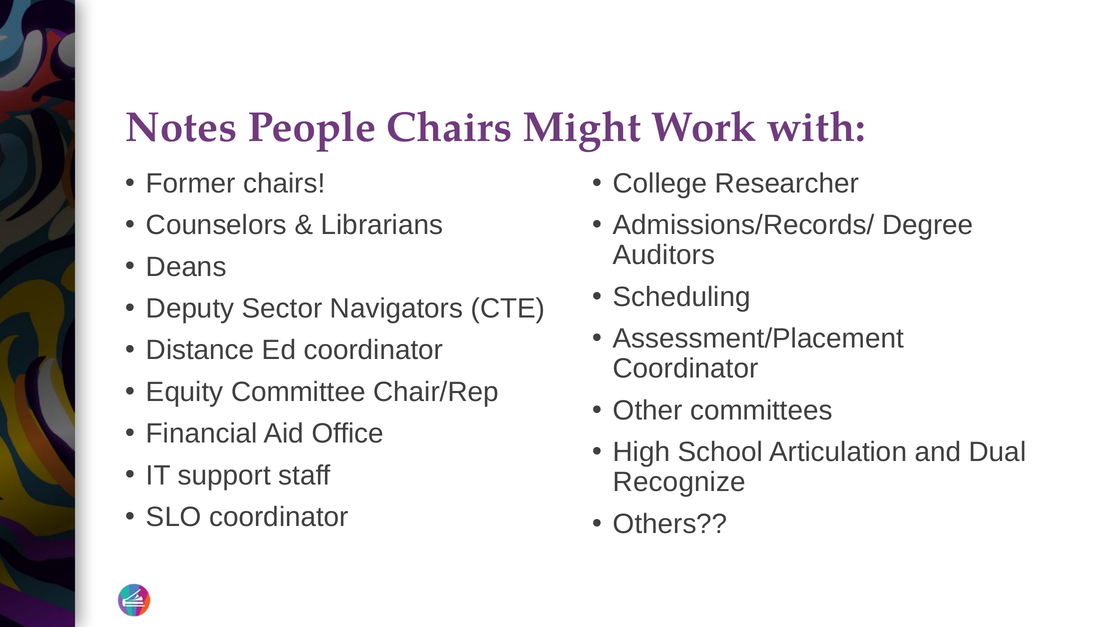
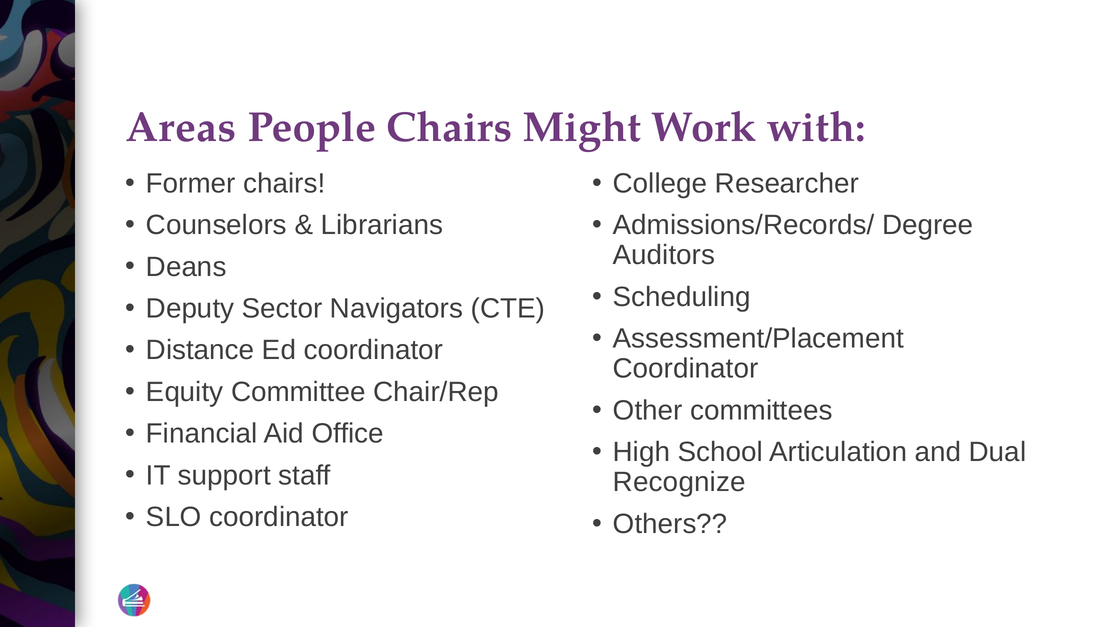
Notes: Notes -> Areas (181, 127)
